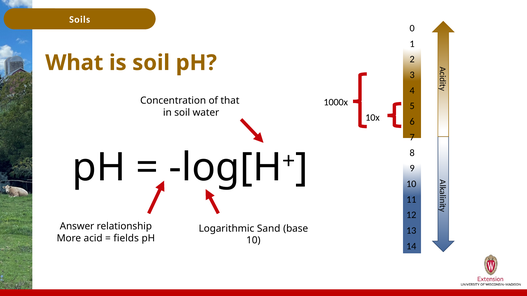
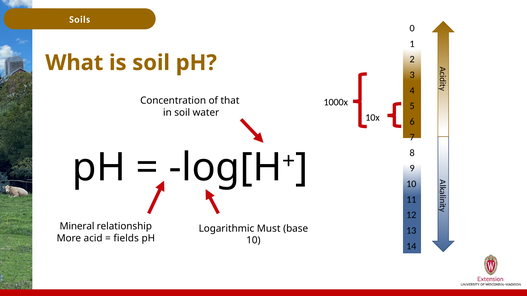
Answer: Answer -> Mineral (77, 227)
Sand: Sand -> Must (269, 229)
